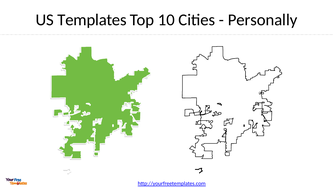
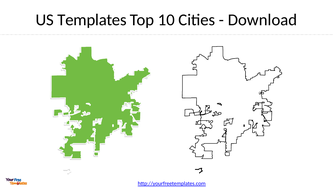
Personally: Personally -> Download (263, 20)
